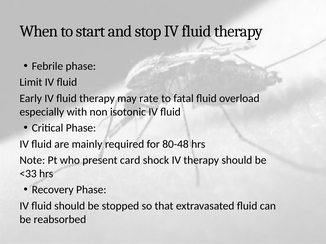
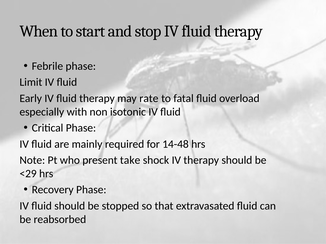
80-48: 80-48 -> 14-48 (176, 144)
card: card -> take (130, 160)
<33: <33 -> <29 (28, 174)
